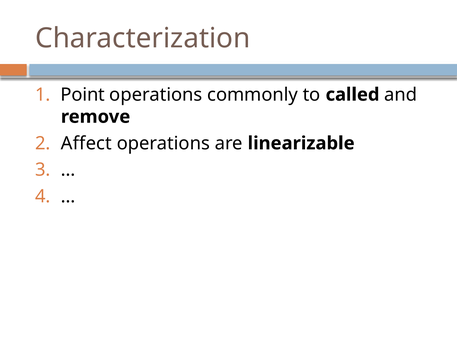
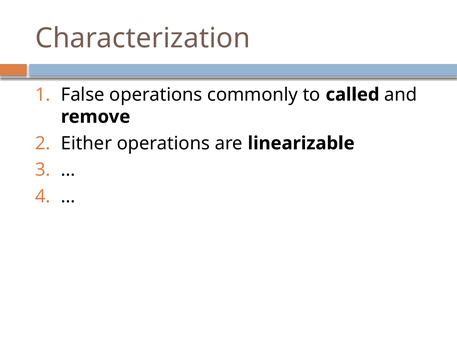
Point: Point -> False (83, 95)
Affect: Affect -> Either (86, 143)
